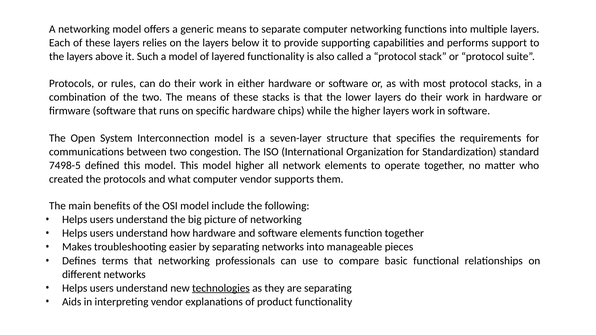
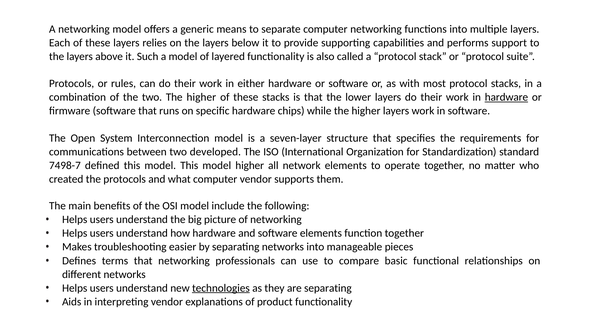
two The means: means -> higher (201, 97)
hardware underline: none -> present (506, 97)
congestion: congestion -> developed (215, 152)
7498-5: 7498-5 -> 7498-7 (65, 166)
